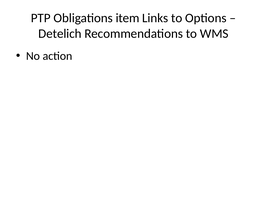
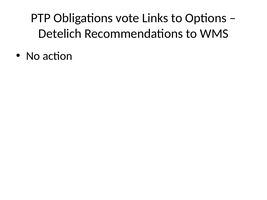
item: item -> vote (127, 18)
